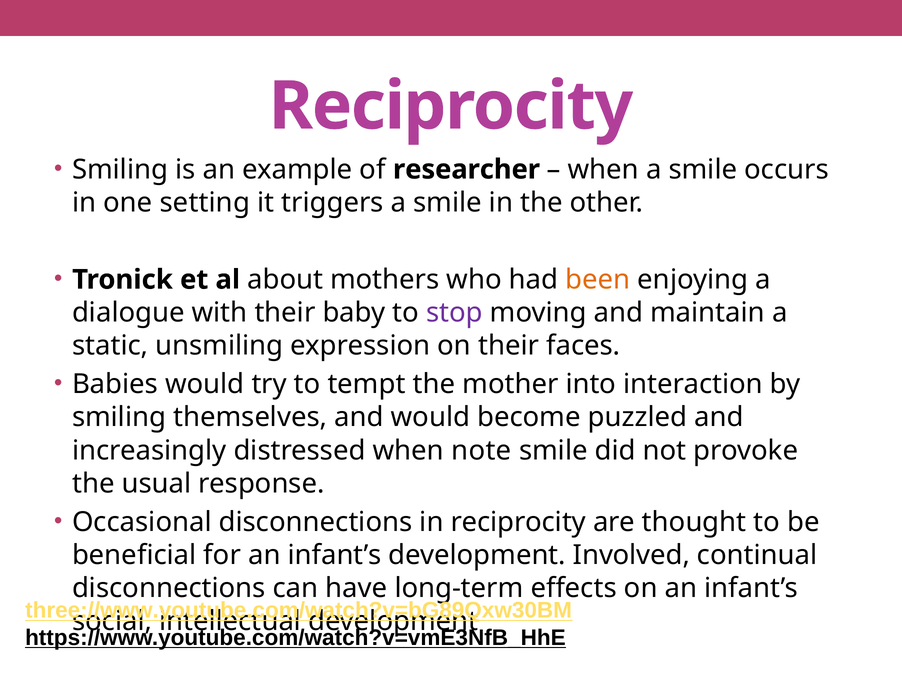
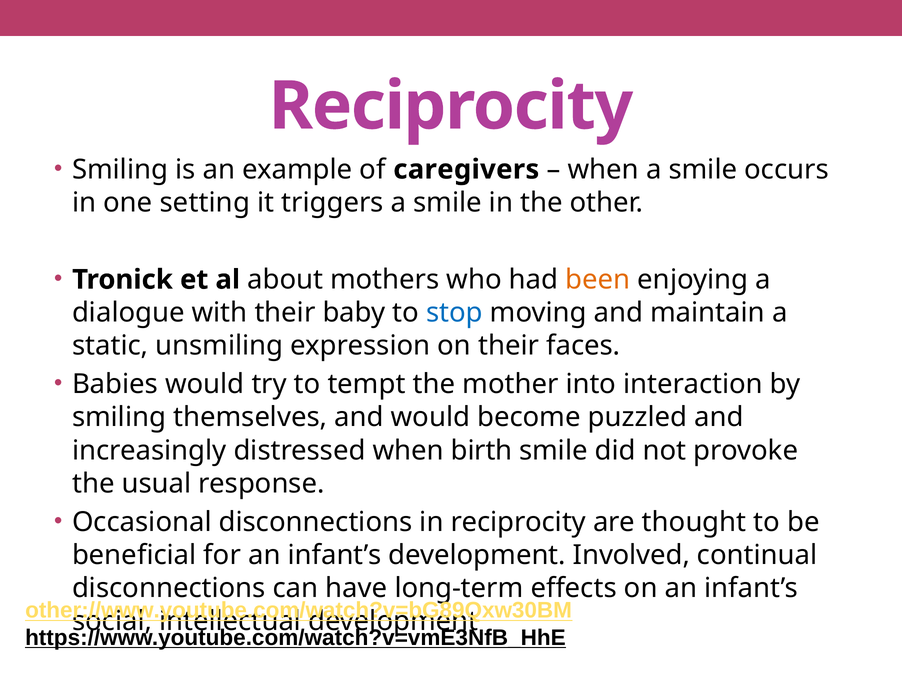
researcher: researcher -> caregivers (466, 169)
stop colour: purple -> blue (455, 312)
note: note -> birth (482, 450)
three://www.youtube.com/watch?v=bG89Qxw30BM: three://www.youtube.com/watch?v=bG89Qxw30BM -> other://www.youtube.com/watch?v=bG89Qxw30BM (299, 610)
